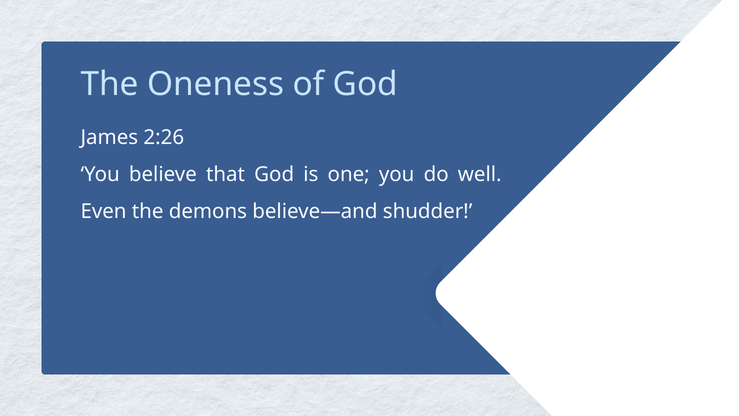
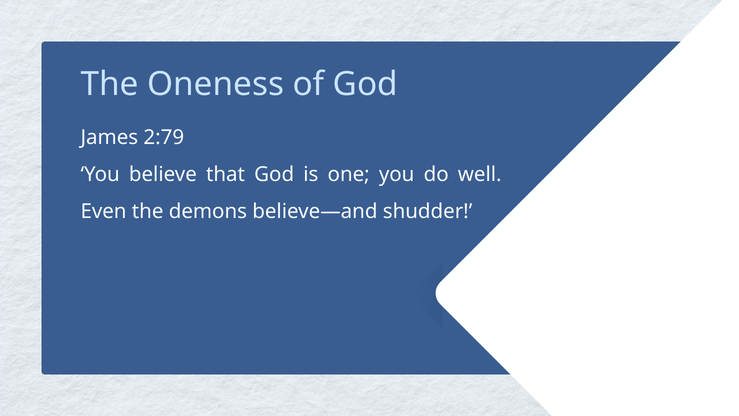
2:26: 2:26 -> 2:79 (164, 137)
